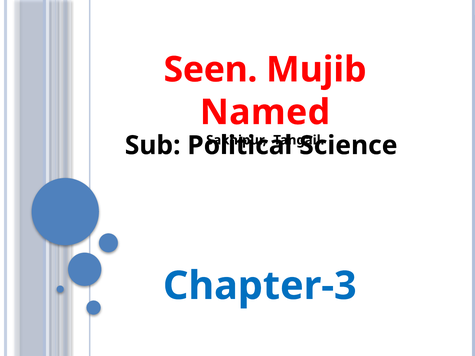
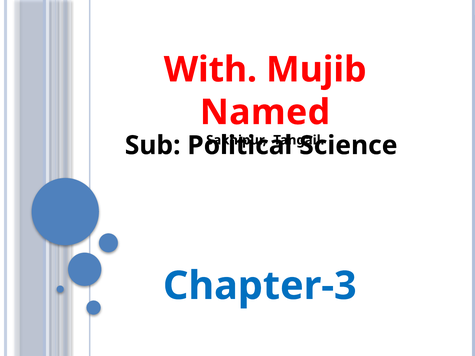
Seen: Seen -> With (210, 70)
